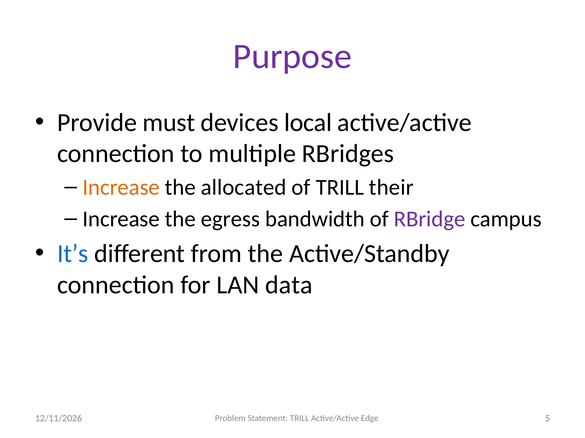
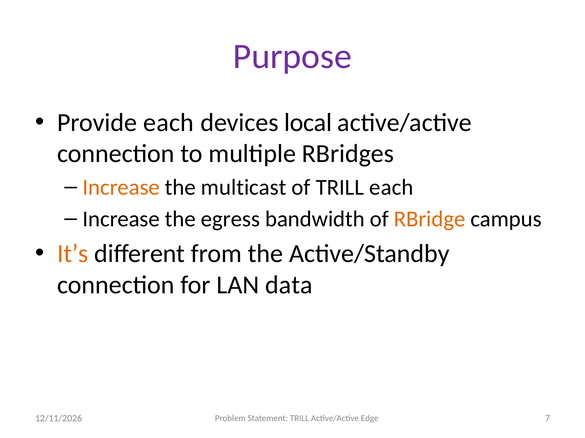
Provide must: must -> each (169, 123)
allocated: allocated -> multicast (244, 188)
TRILL their: their -> each (391, 188)
RBridge colour: purple -> orange (430, 219)
It’s colour: blue -> orange (73, 254)
5: 5 -> 7 (547, 419)
